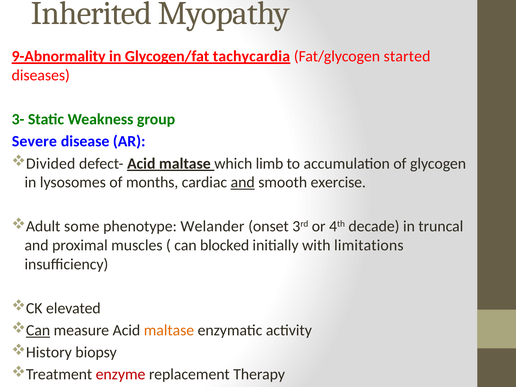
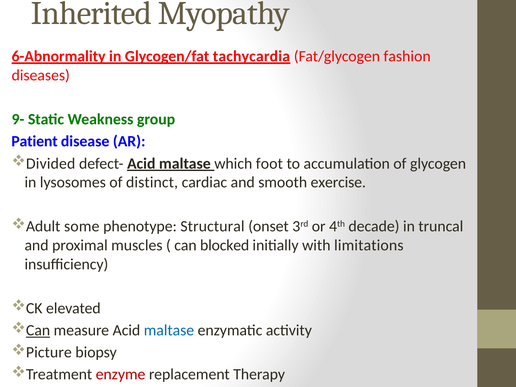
9-Abnormality: 9-Abnormality -> 6-Abnormality (59, 56)
started: started -> fashion (407, 56)
3-: 3- -> 9- (18, 119)
Severe: Severe -> Patient (35, 141)
limb: limb -> foot (269, 163)
months: months -> distinct (152, 182)
and underline: present -> none (243, 182)
Welander: Welander -> Structural (212, 226)
maltase colour: orange -> blue (169, 330)
History: History -> Picture (49, 352)
